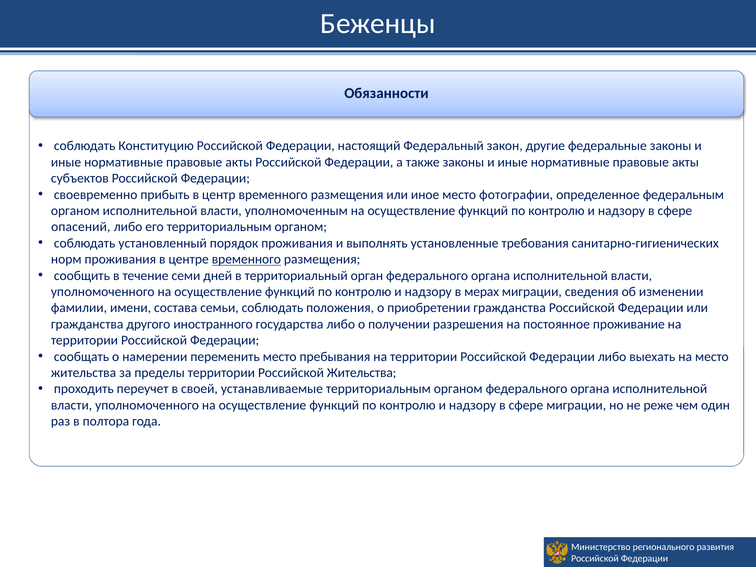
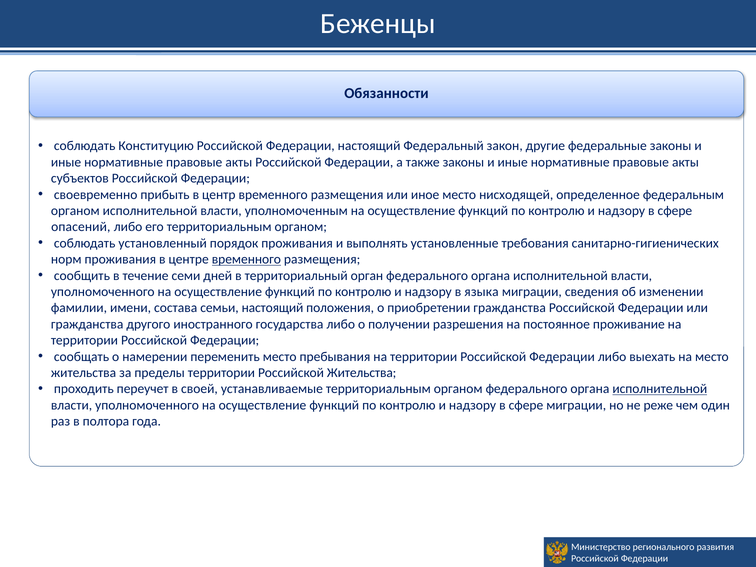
фотографии: фотографии -> нисходящей (516, 195)
мерах: мерах -> языка (482, 292)
семьи соблюдать: соблюдать -> настоящий (273, 308)
исполнительной underline: none -> present (660, 389)
